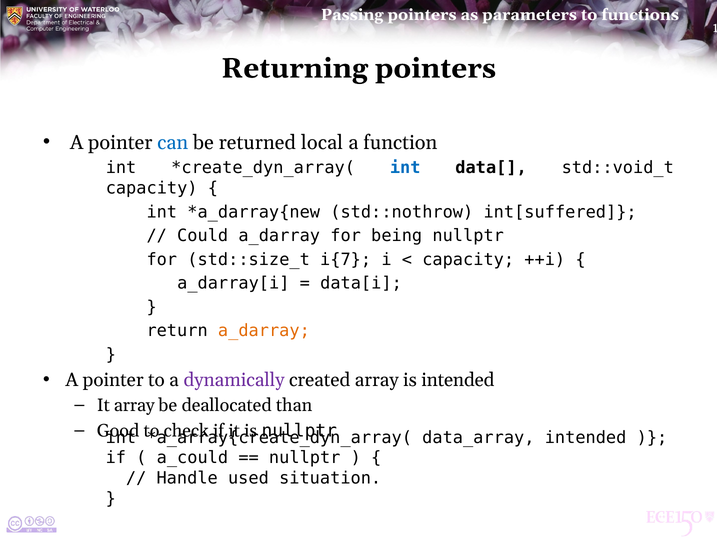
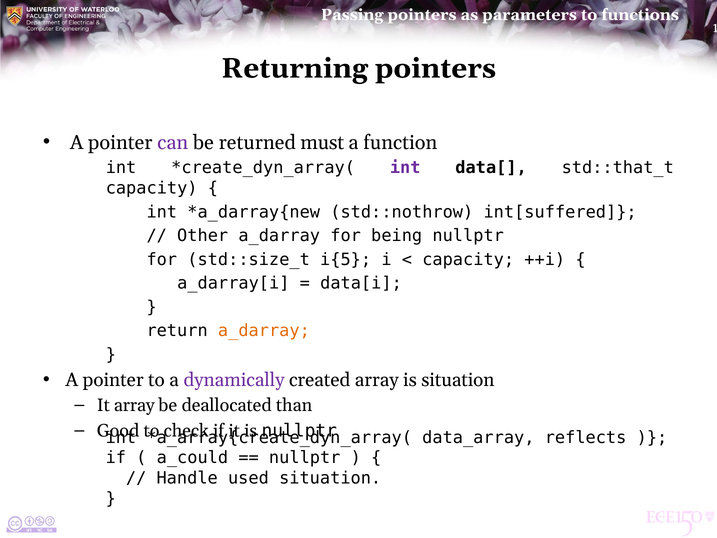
can colour: blue -> purple (173, 142)
local: local -> must (322, 142)
int colour: blue -> purple (405, 168)
std::void_t: std::void_t -> std::that_t (618, 168)
Could: Could -> Other (203, 236)
i{7: i{7 -> i{5 (346, 259)
is intended: intended -> situation (458, 380)
data_array intended: intended -> reflects (586, 437)
